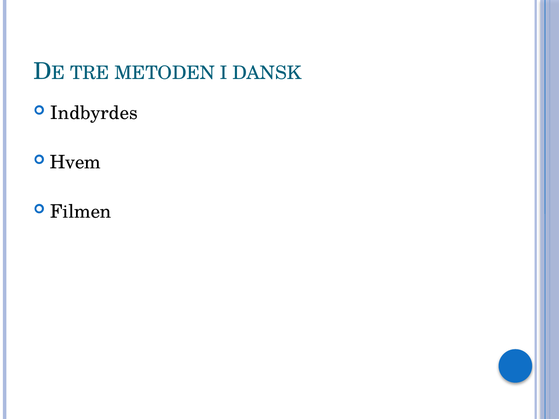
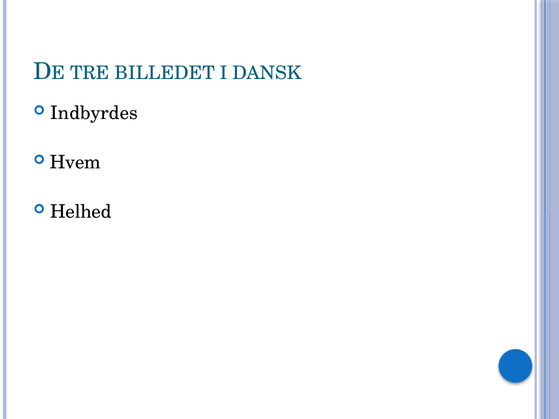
METODEN: METODEN -> BILLEDET (165, 73)
Filmen: Filmen -> Helhed (81, 212)
